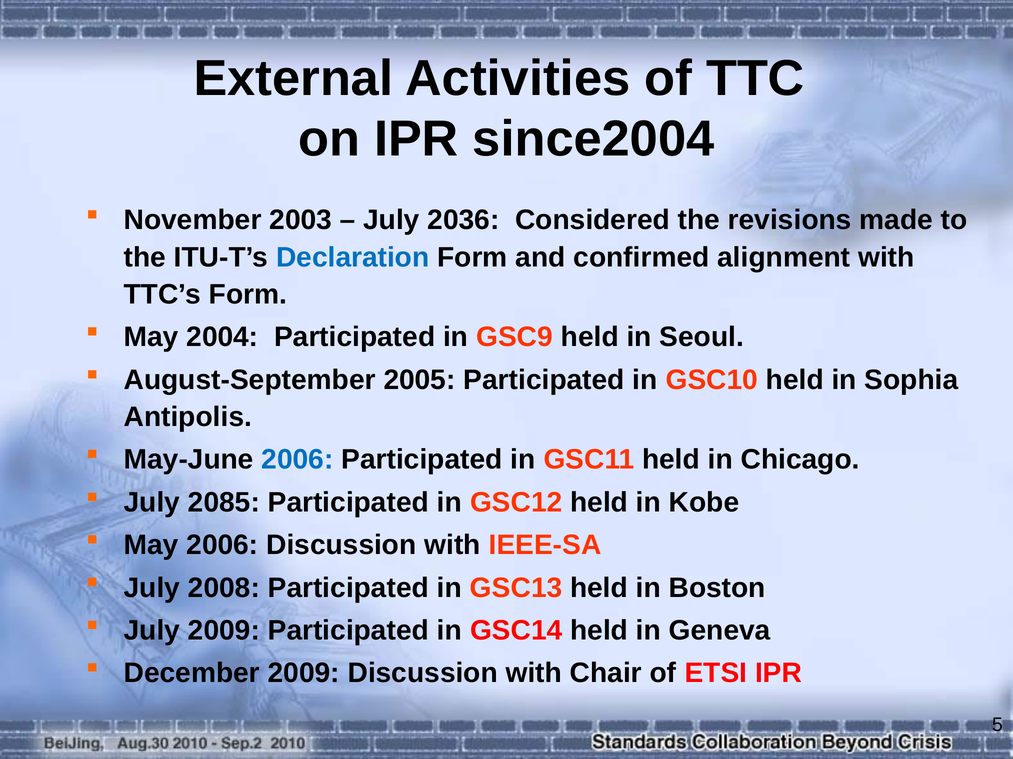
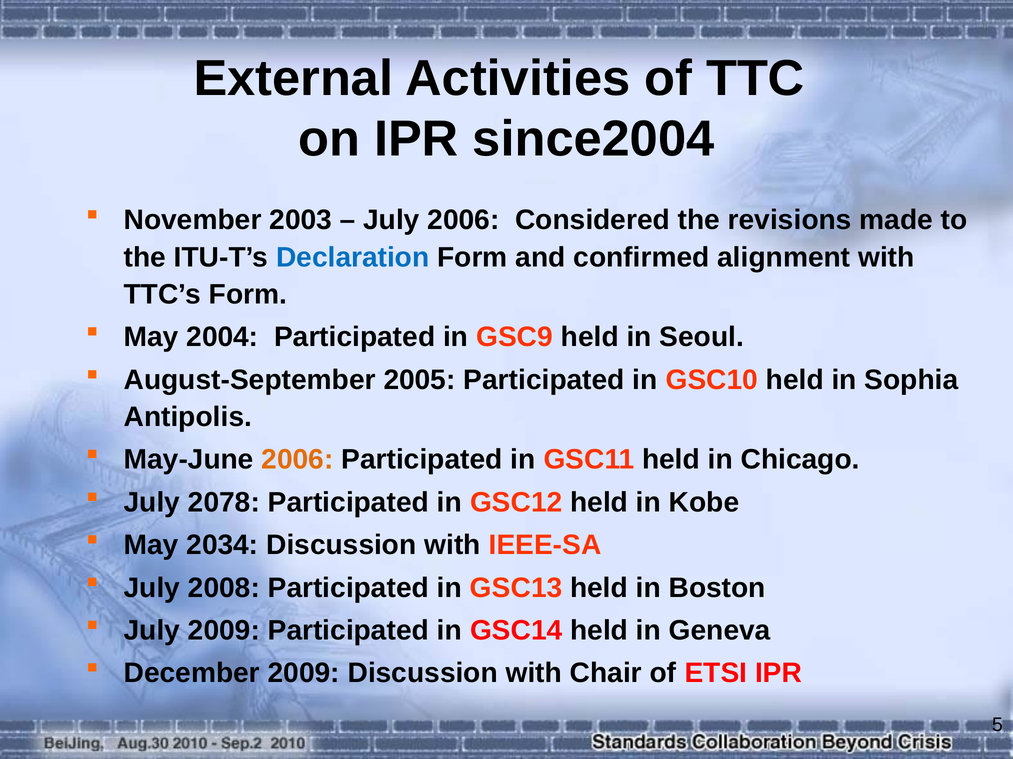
July 2036: 2036 -> 2006 (463, 220)
2006 colour: blue -> orange (297, 460)
2085: 2085 -> 2078 (224, 503)
May 2006: 2006 -> 2034 (222, 546)
